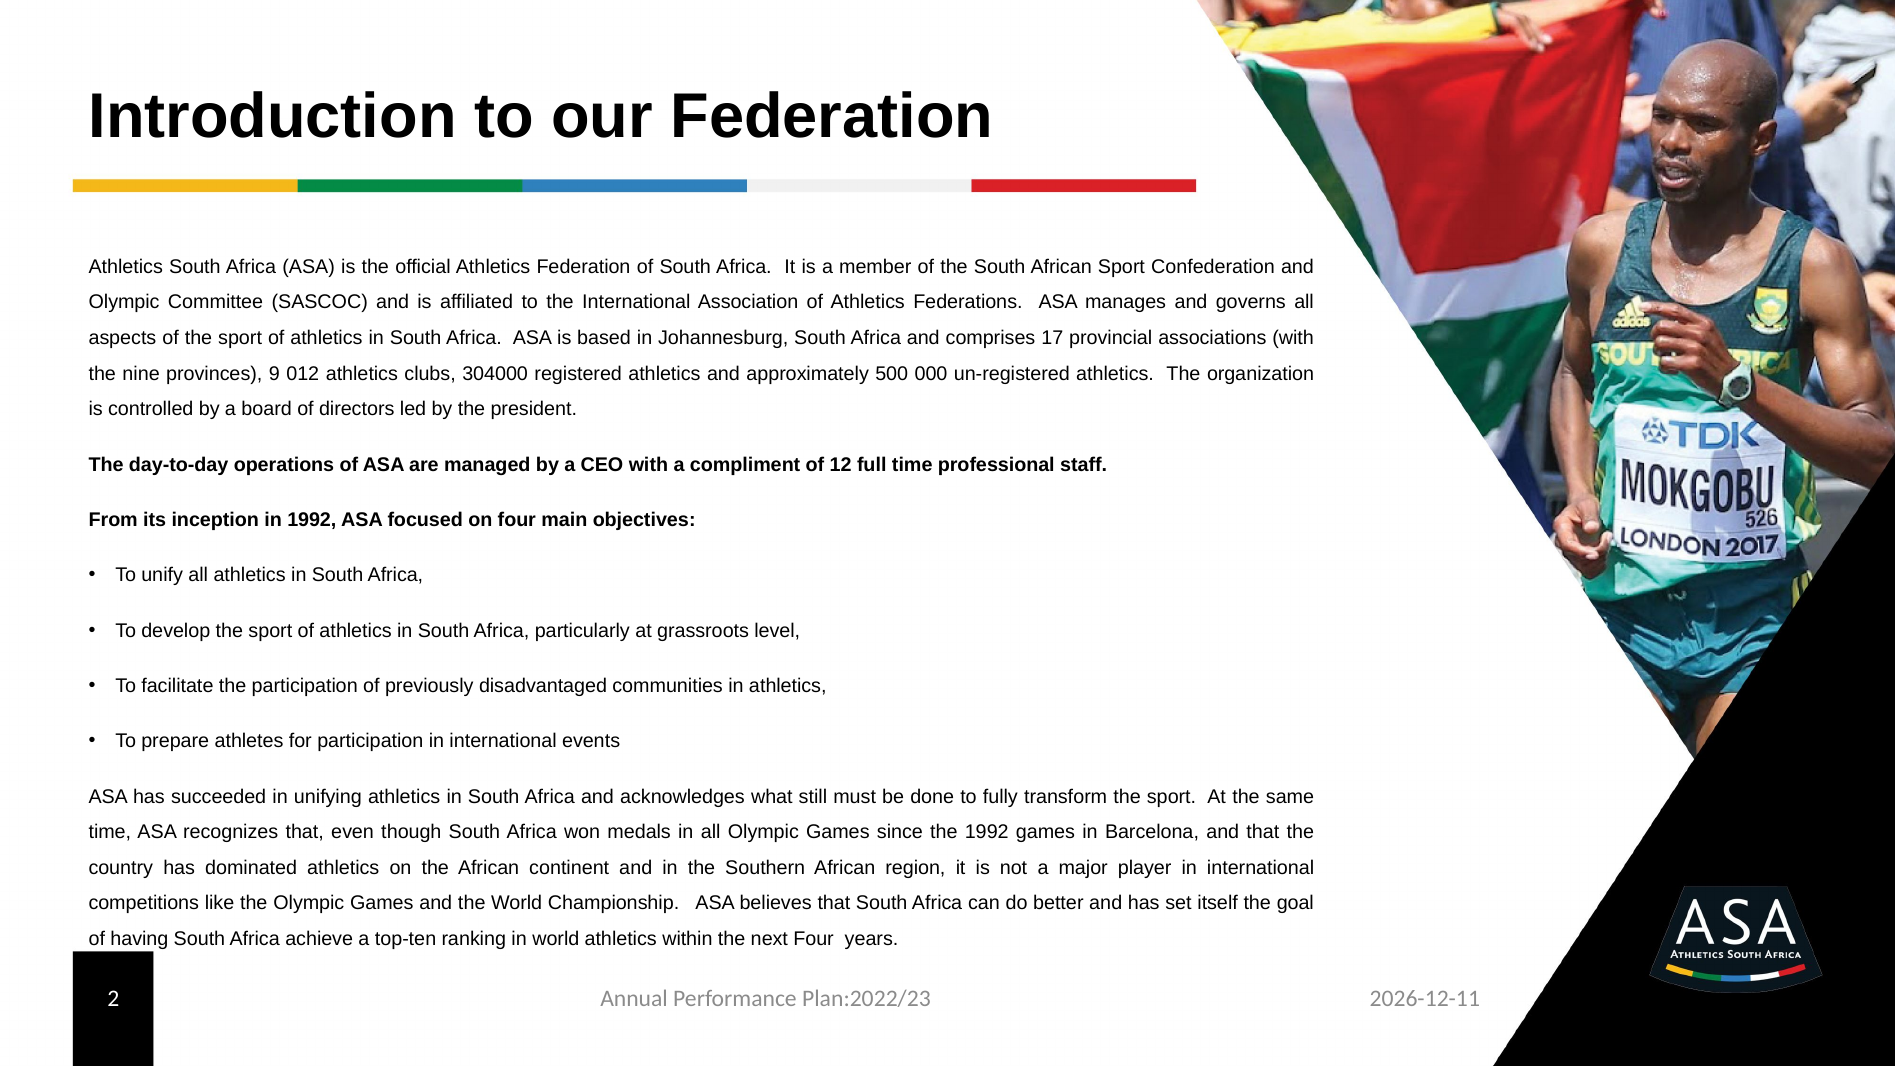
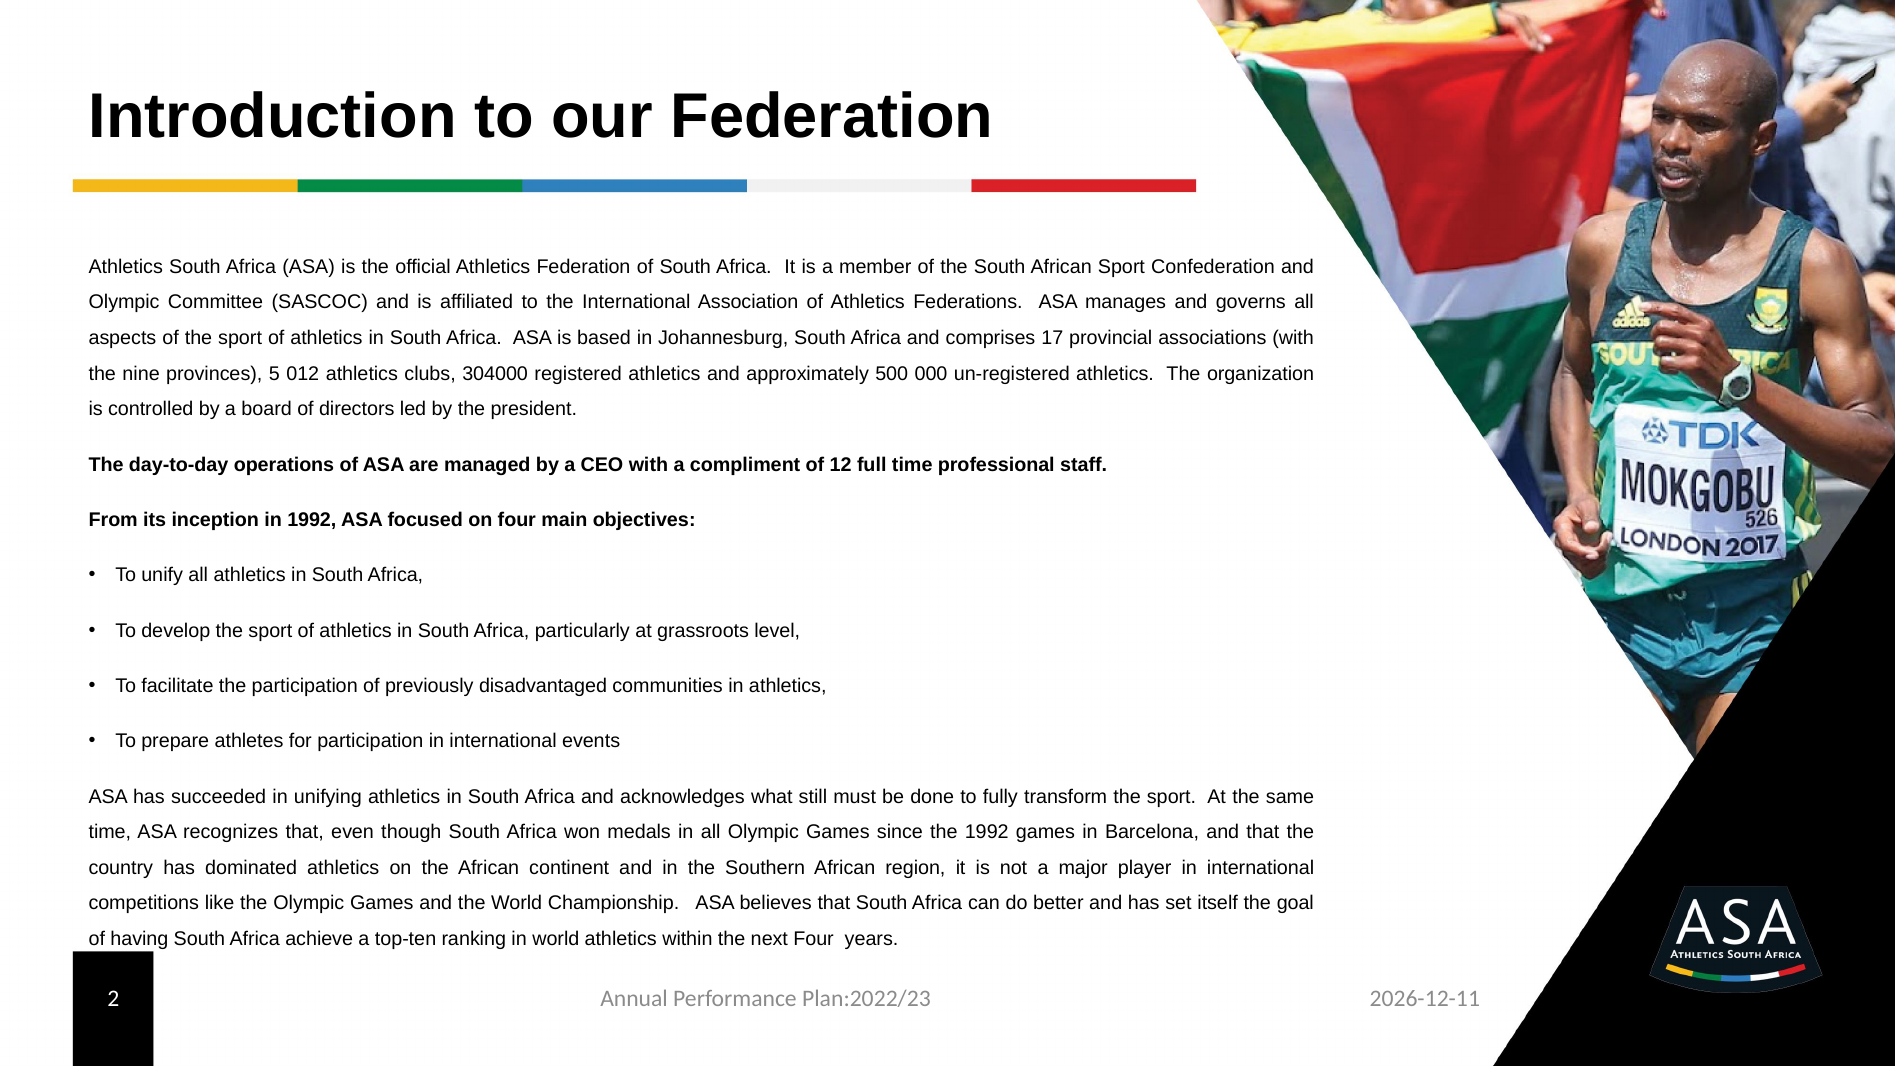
9: 9 -> 5 (274, 374)
